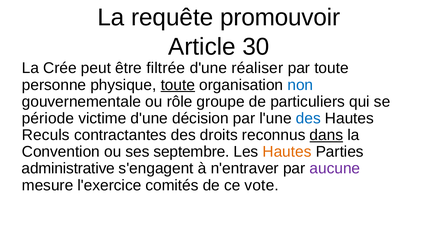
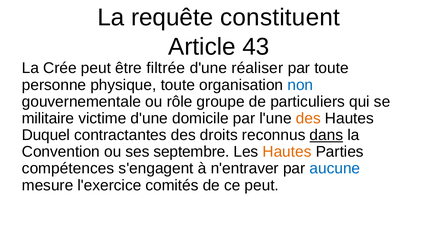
promouvoir: promouvoir -> constituent (280, 18)
30: 30 -> 43 (256, 47)
toute underline: present -> none (178, 85)
période: période -> militaire (48, 118)
décision: décision -> domicile (200, 118)
des colour: blue -> orange (308, 118)
Reculs: Reculs -> Duquel (46, 135)
administrative: administrative -> compétences (68, 168)
aucune colour: purple -> blue (335, 168)
ce vote: vote -> peut (262, 185)
